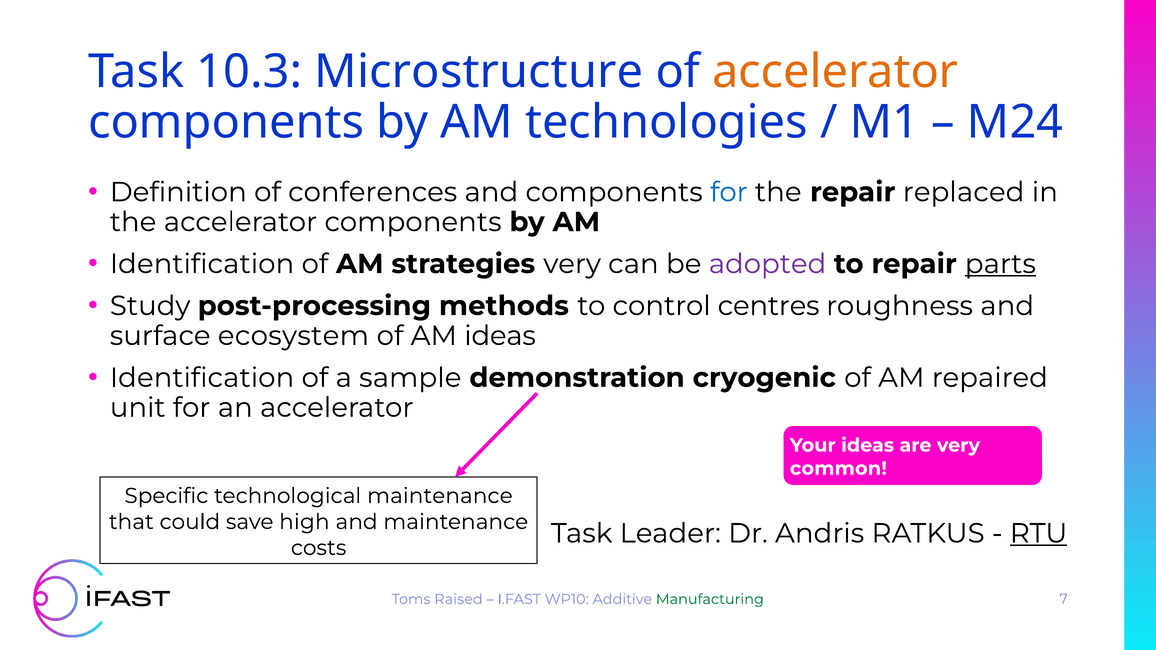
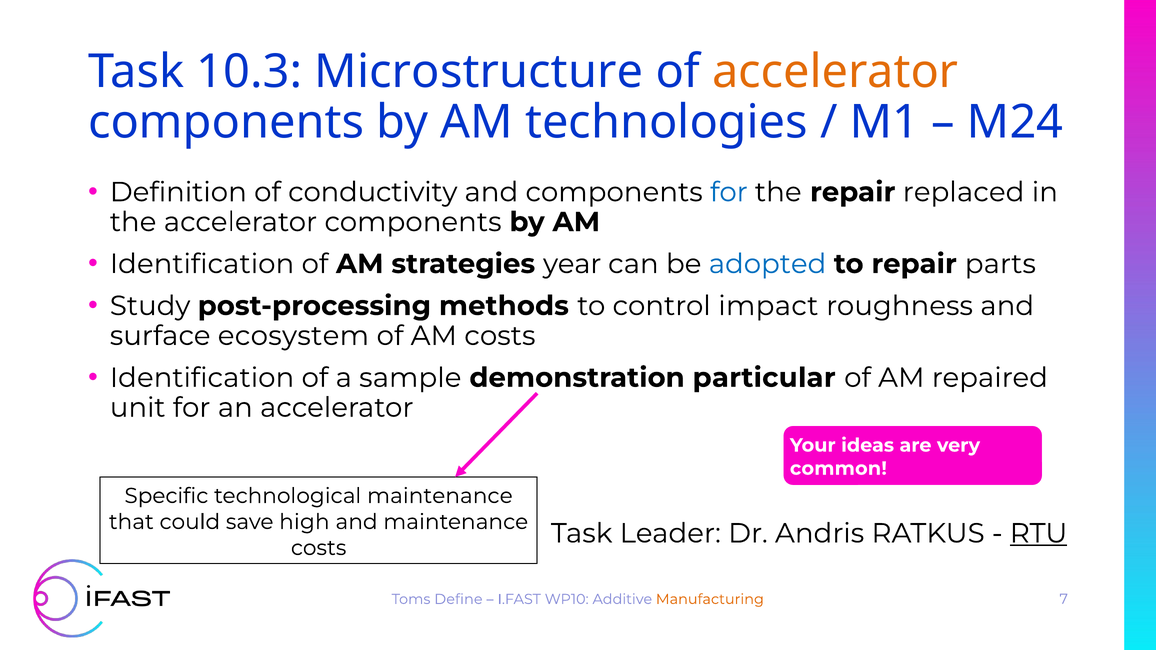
conferences: conferences -> conductivity (373, 192)
strategies very: very -> year (572, 264)
adopted colour: purple -> blue (768, 264)
parts underline: present -> none (1000, 264)
centres: centres -> impact (768, 306)
AM ideas: ideas -> costs (500, 336)
cryogenic: cryogenic -> particular (764, 378)
Raised: Raised -> Define (458, 599)
Manufacturing colour: green -> orange (710, 599)
